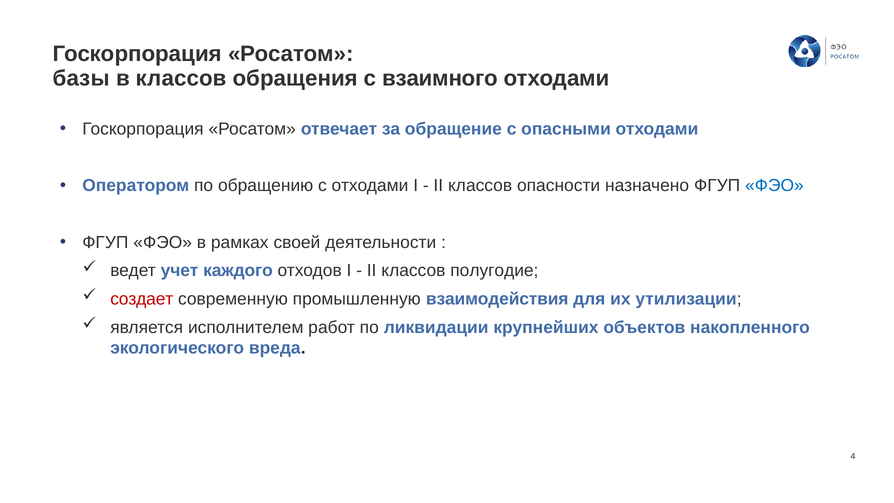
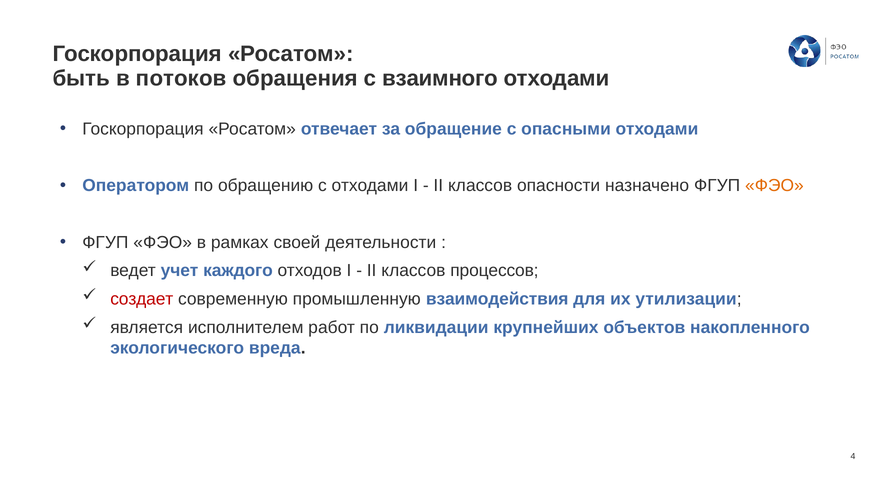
базы: базы -> быть (81, 78)
в классов: классов -> потоков (181, 78)
ФЭО colour: blue -> orange (774, 186)
полугодие: полугодие -> процессов (494, 271)
